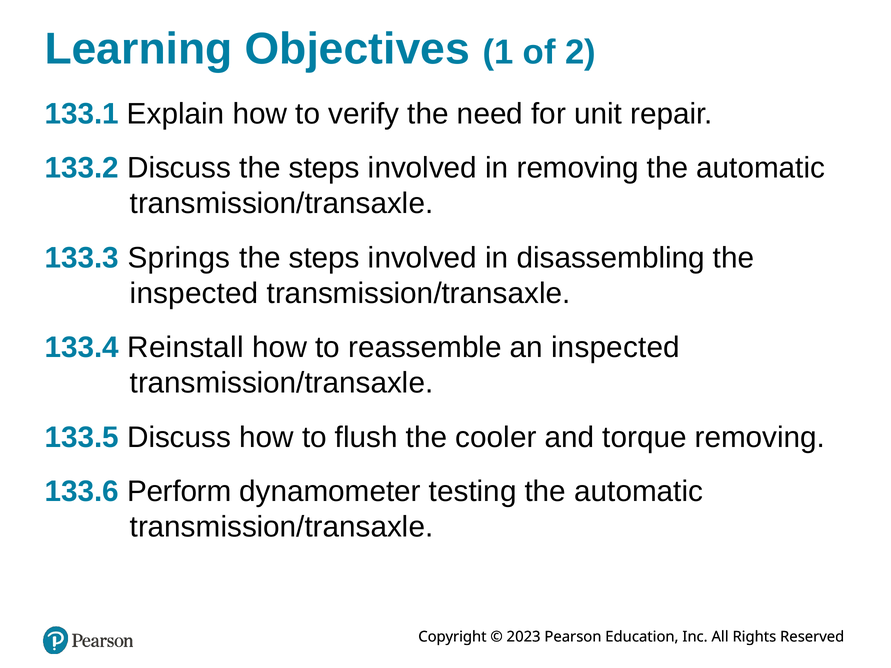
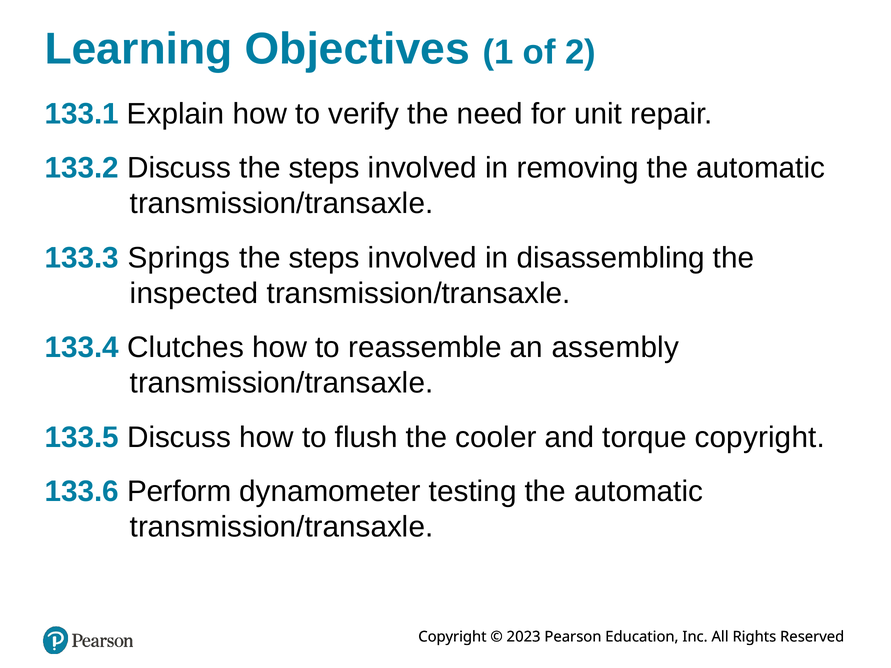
Reinstall: Reinstall -> Clutches (186, 348)
an inspected: inspected -> assembly (615, 348)
torque removing: removing -> copyright (760, 437)
